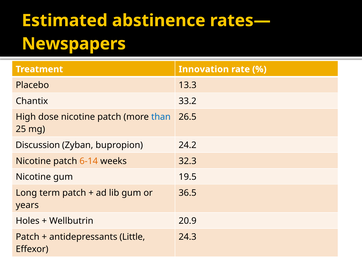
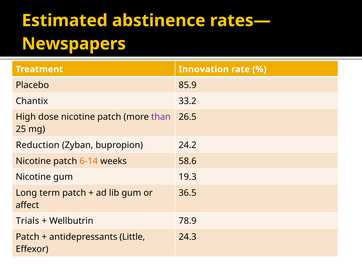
13.3: 13.3 -> 85.9 (188, 85)
than colour: blue -> purple (161, 117)
Discussion: Discussion -> Reduction (38, 145)
32.3: 32.3 -> 58.6 (188, 161)
19.5: 19.5 -> 19.3 (188, 177)
years: years -> affect (27, 205)
Holes: Holes -> Trials (28, 221)
20.9: 20.9 -> 78.9 (188, 221)
